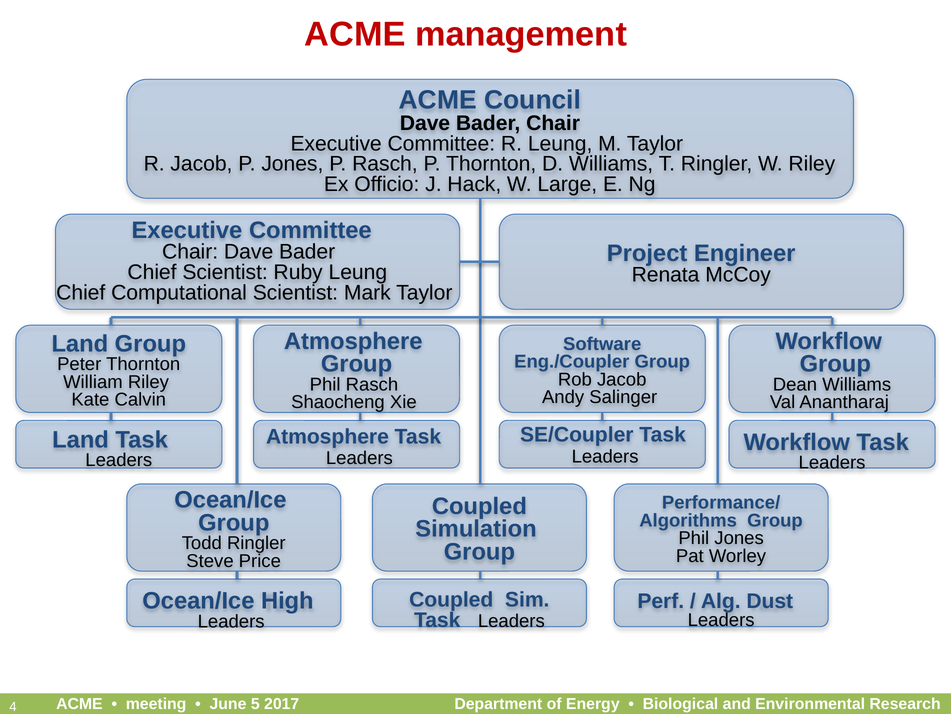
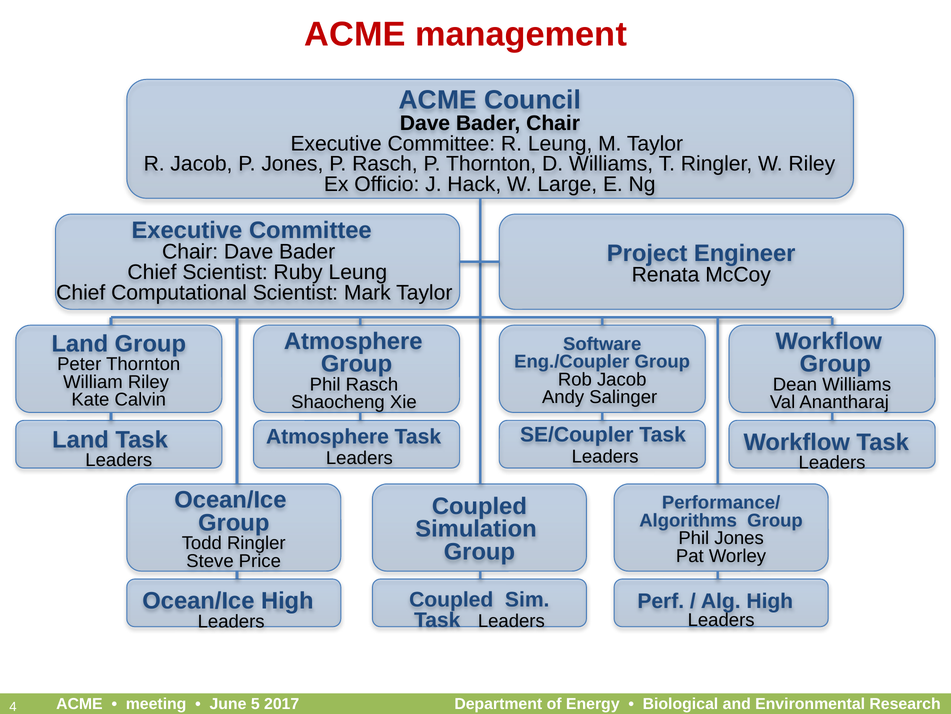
Alg Dust: Dust -> High (770, 600)
